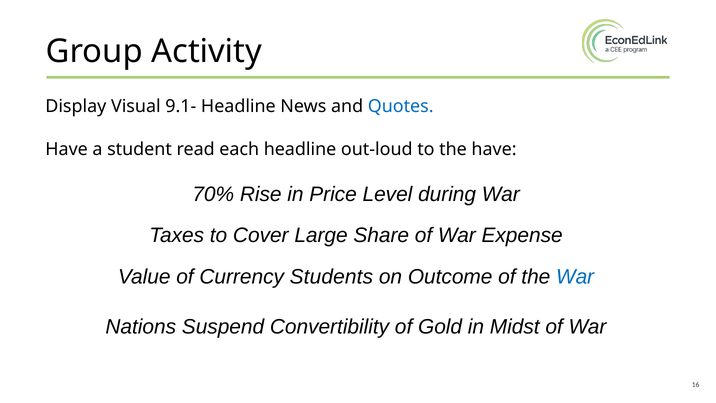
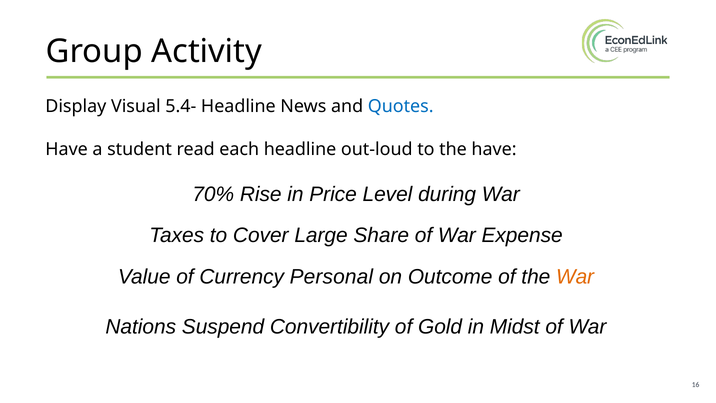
9.1-: 9.1- -> 5.4- (181, 106)
Students: Students -> Personal (331, 277)
War colour: blue -> orange (575, 277)
